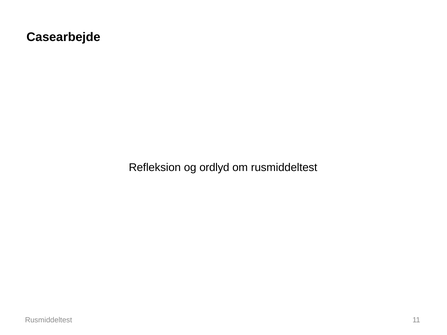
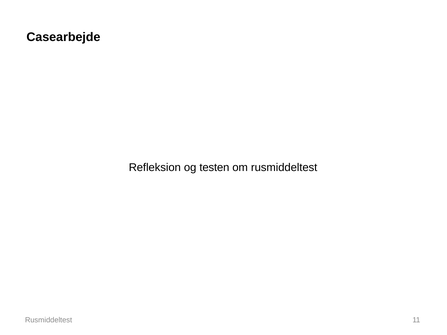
ordlyd: ordlyd -> testen (214, 168)
